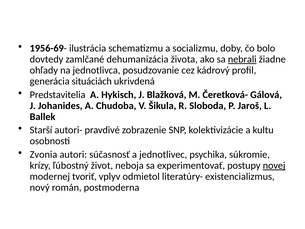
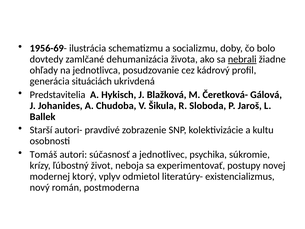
Zvonia: Zvonia -> Tomáš (43, 154)
novej underline: present -> none (274, 165)
tvoriť: tvoriť -> ktorý (84, 176)
